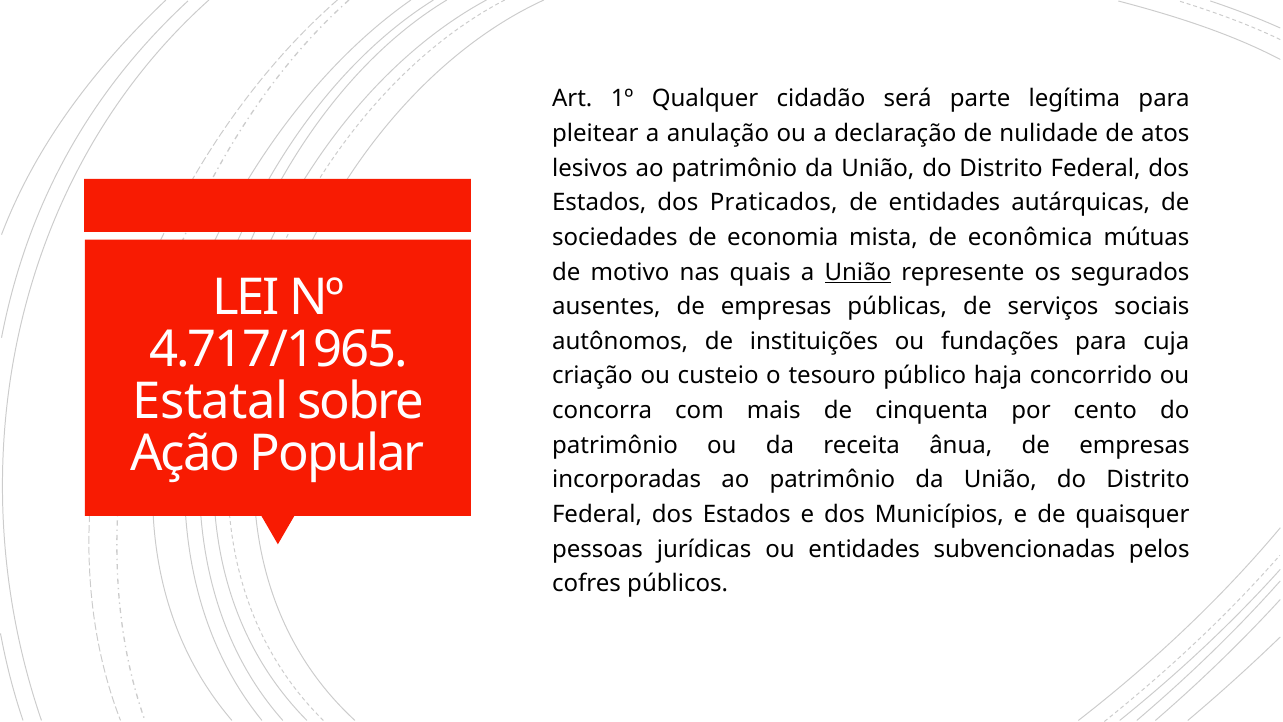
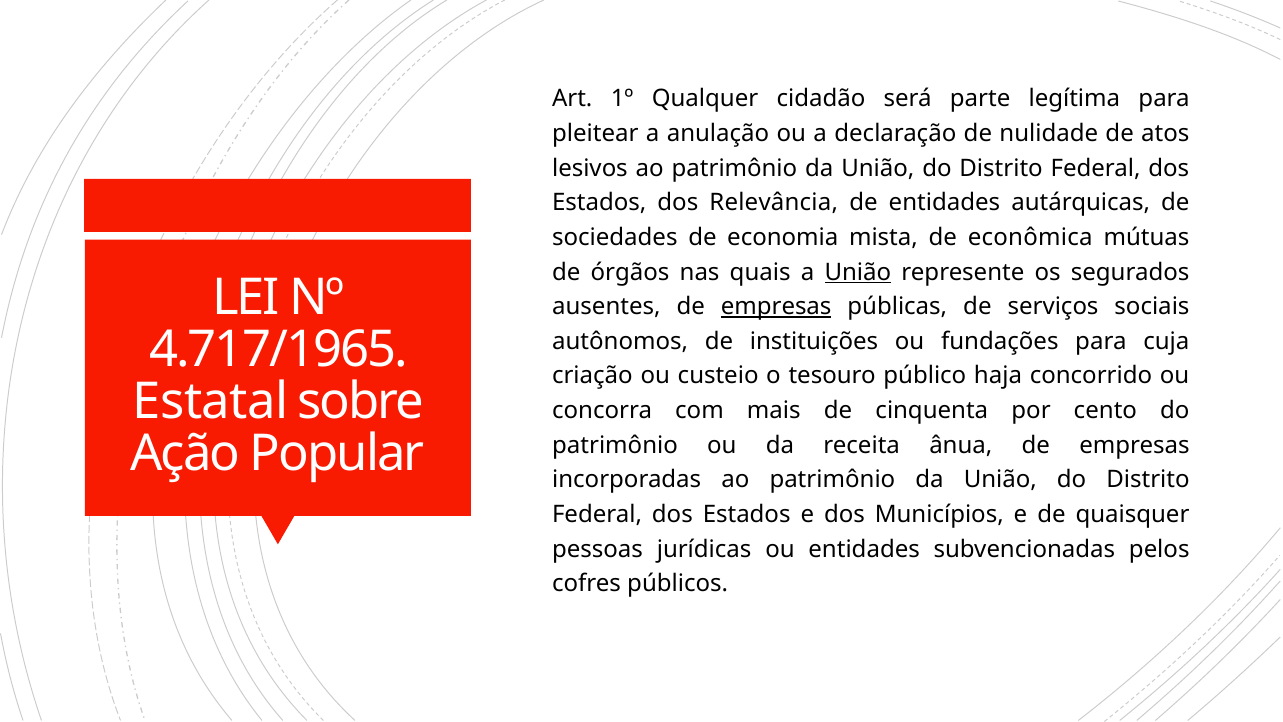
Praticados: Praticados -> Relevância (774, 203)
motivo: motivo -> órgãos (630, 272)
empresas underline: none -> present (776, 307)
